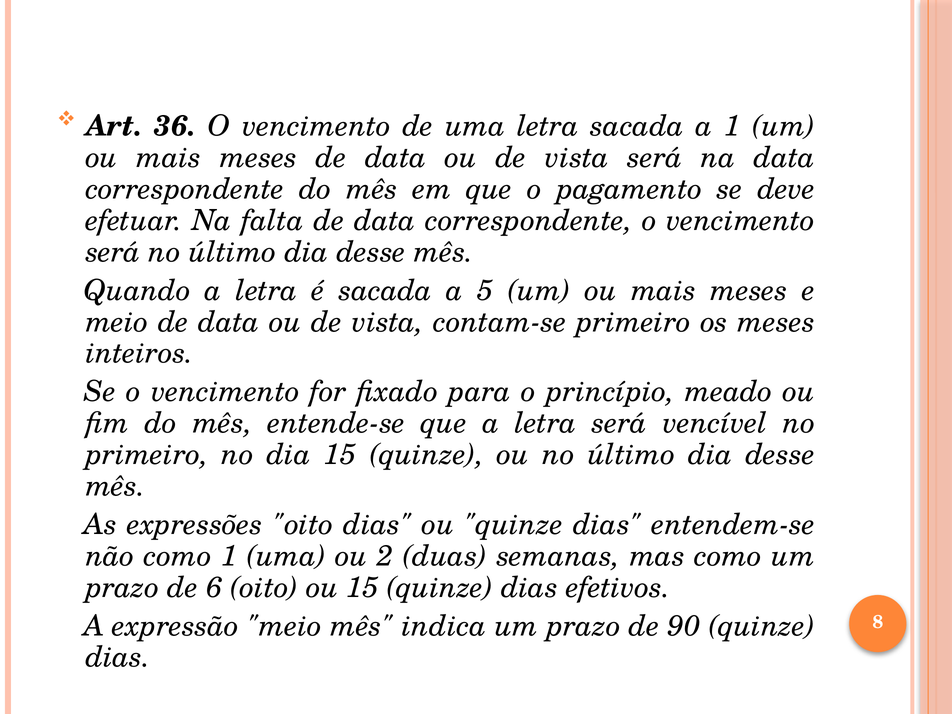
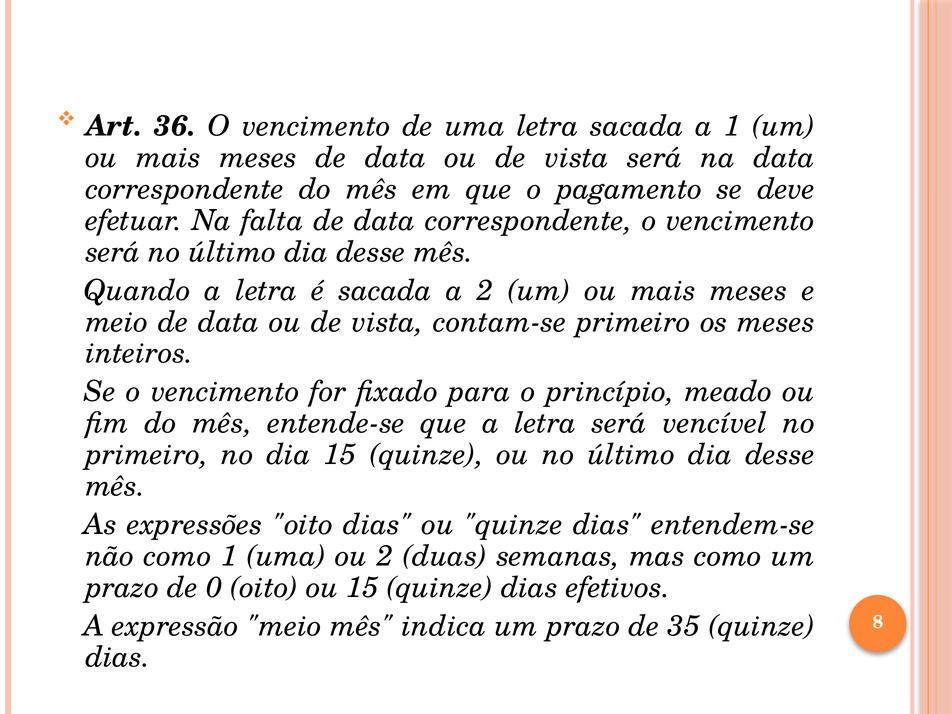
a 5: 5 -> 2 (485, 291)
6: 6 -> 0 (214, 587)
90: 90 -> 35 (684, 626)
